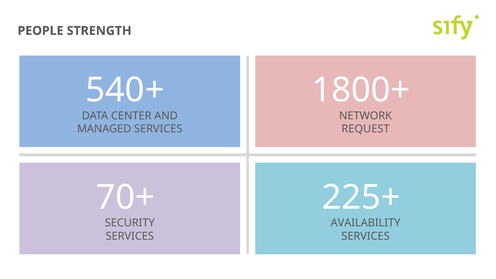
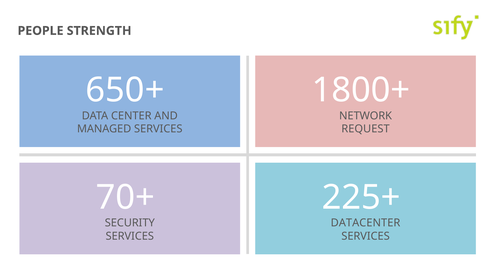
540+: 540+ -> 650+ (125, 90)
AVAILABILITY: AVAILABILITY -> DATACENTER (366, 223)
